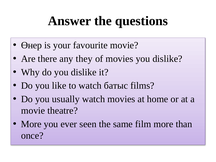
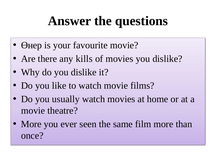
they: they -> kills (84, 59)
watch батыс: батыс -> movie (116, 86)
